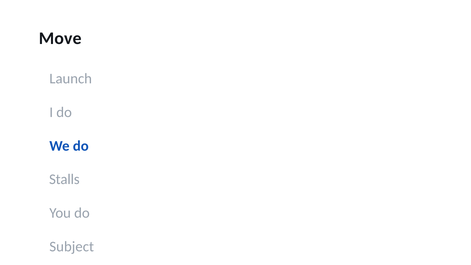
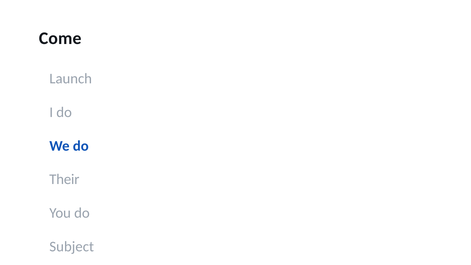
Move: Move -> Come (60, 38)
Stalls: Stalls -> Their (64, 179)
